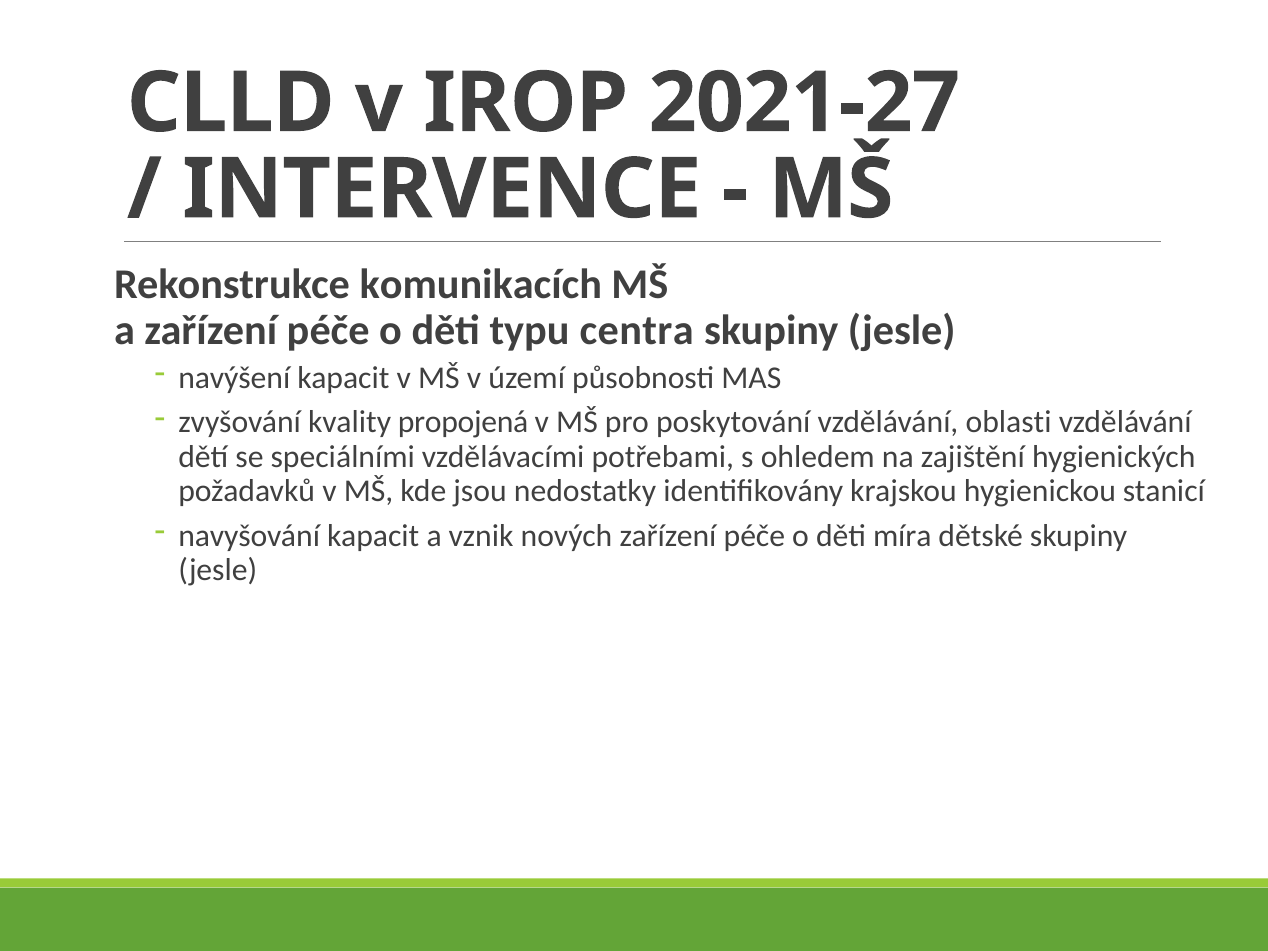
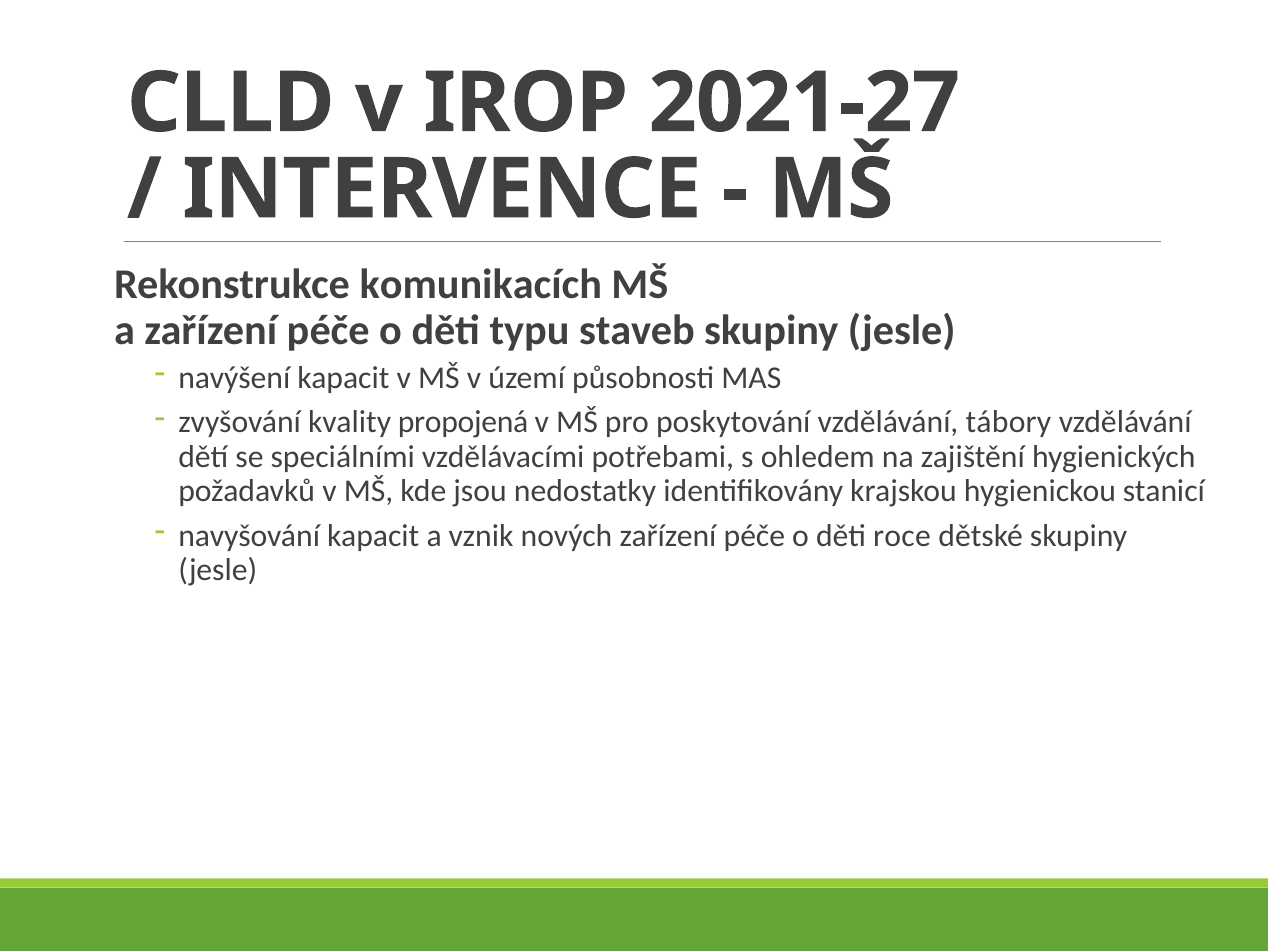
centra: centra -> staveb (637, 331)
oblasti: oblasti -> tábory (1008, 422)
míra: míra -> roce (902, 536)
